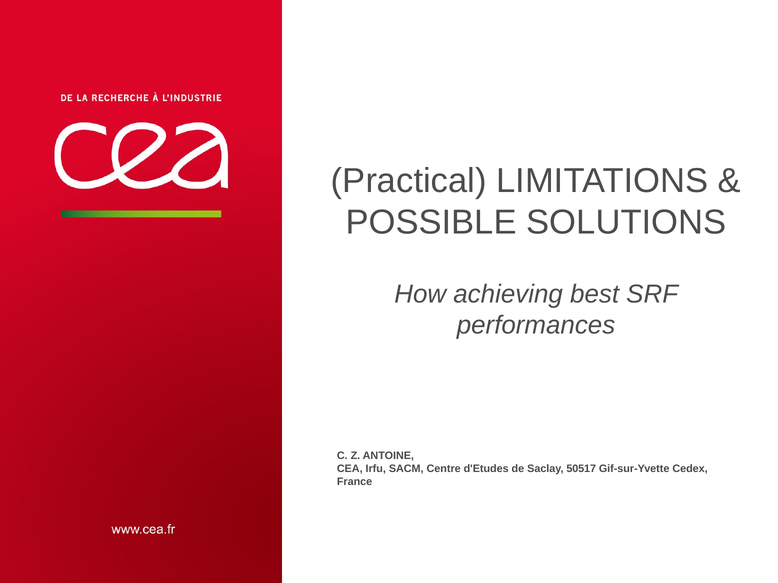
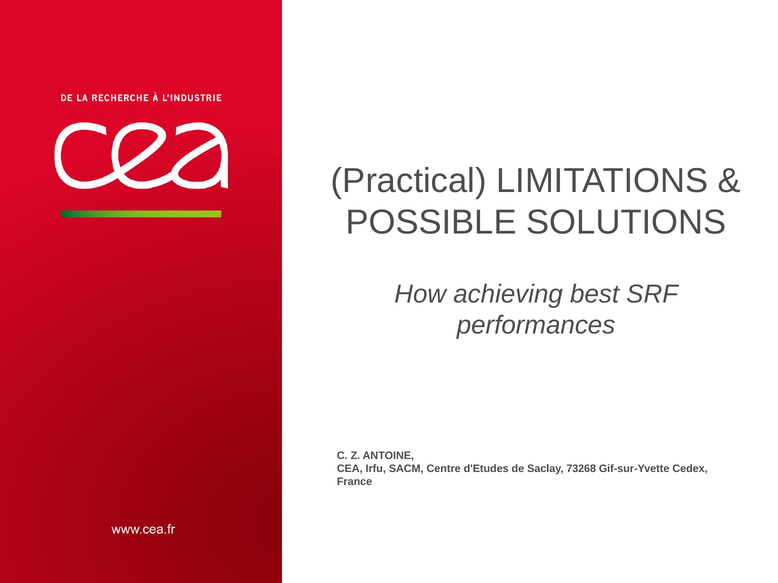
50517: 50517 -> 73268 (581, 469)
